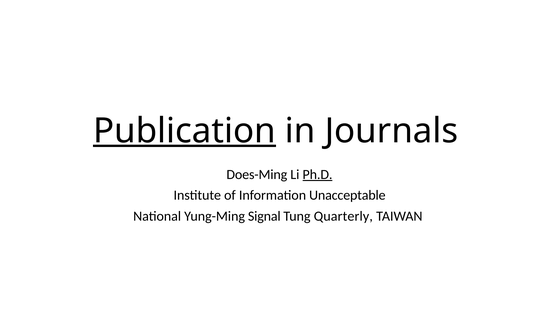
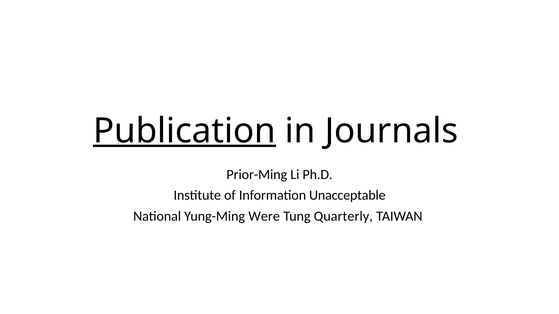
Does-Ming: Does-Ming -> Prior-Ming (257, 175)
Ph.D underline: present -> none (318, 175)
Signal: Signal -> Were (264, 217)
